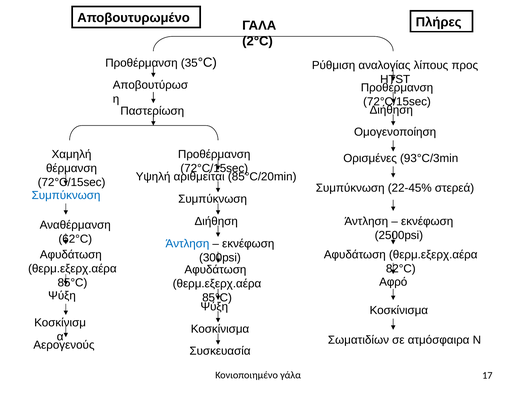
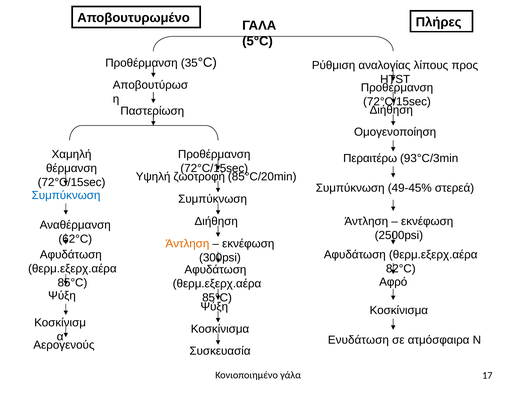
2°C: 2°C -> 5°C (258, 41)
Ορισμένες: Ορισμένες -> Περαιτέρω (370, 158)
αριθμείται: αριθμείται -> ζωοτροφή (199, 177)
22-45%: 22-45% -> 49-45% (410, 188)
Άντληση colour: blue -> orange (187, 244)
Σωματιδίων: Σωματιδίων -> Ενυδάτωση (358, 340)
